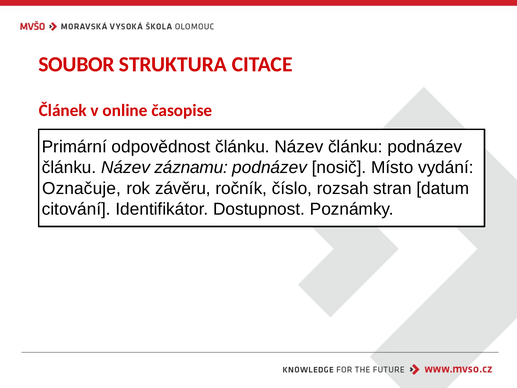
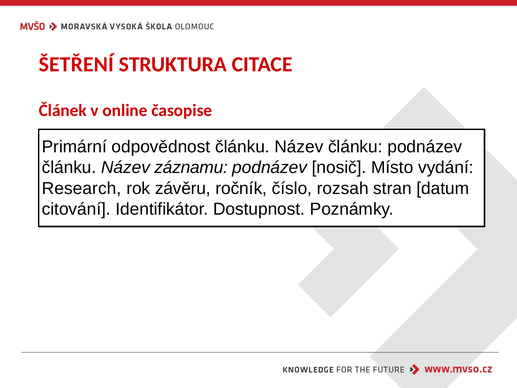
SOUBOR: SOUBOR -> ŠETŘENÍ (76, 64)
Označuje: Označuje -> Research (82, 188)
